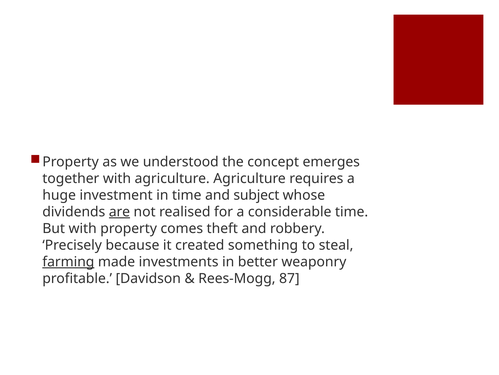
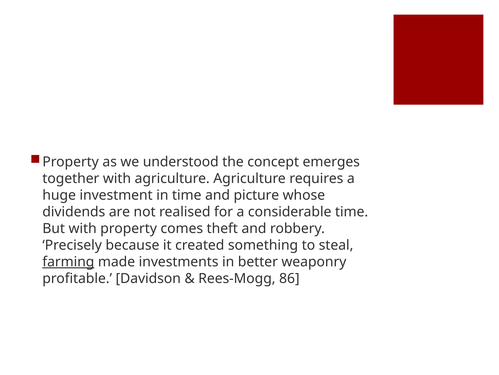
subject: subject -> picture (256, 195)
are underline: present -> none (119, 211)
87: 87 -> 86 (289, 278)
